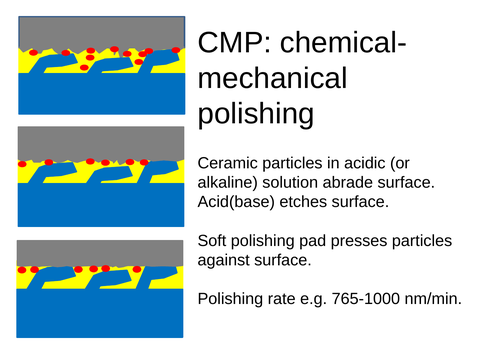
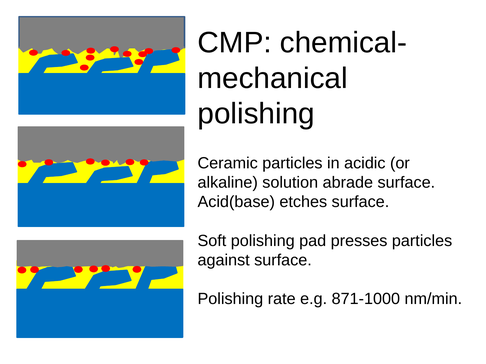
765-1000: 765-1000 -> 871-1000 (366, 299)
